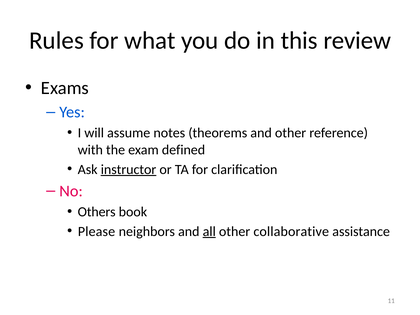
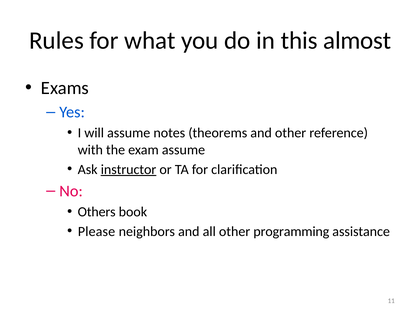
review: review -> almost (357, 41)
exam defined: defined -> assume (183, 150)
all underline: present -> none (209, 231)
collaborative: collaborative -> programming (291, 231)
